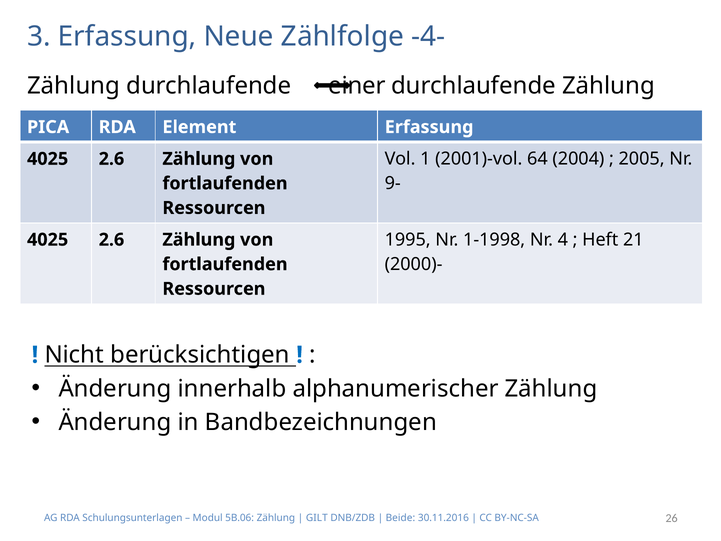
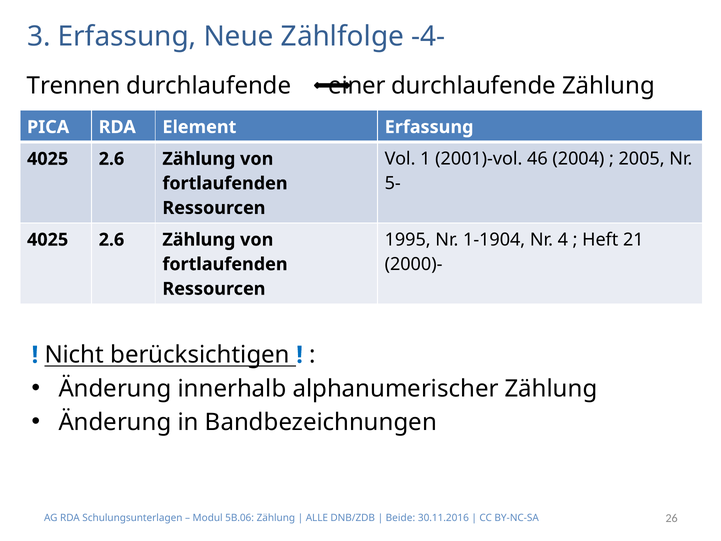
Zählung: Zählung -> Trennen (74, 86)
64: 64 -> 46 (537, 159)
9-: 9- -> 5- (393, 183)
1-1998: 1-1998 -> 1-1904 (494, 240)
GILT: GILT -> ALLE (317, 518)
